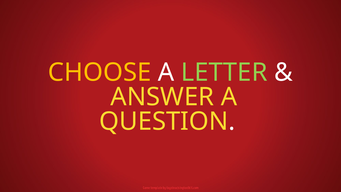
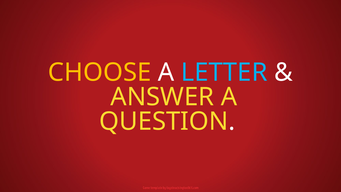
LETTER colour: light green -> light blue (224, 72)
